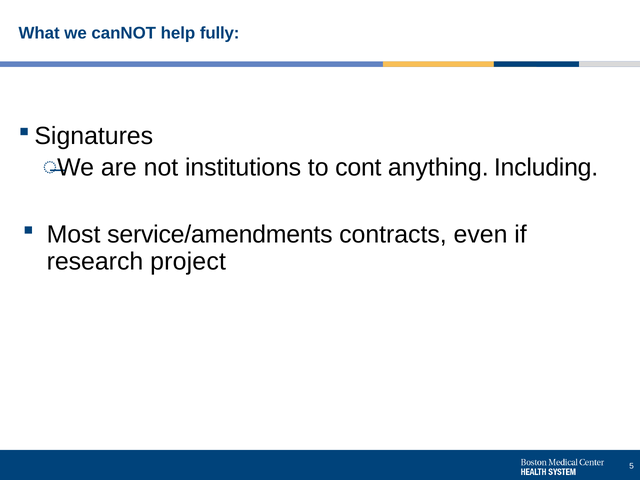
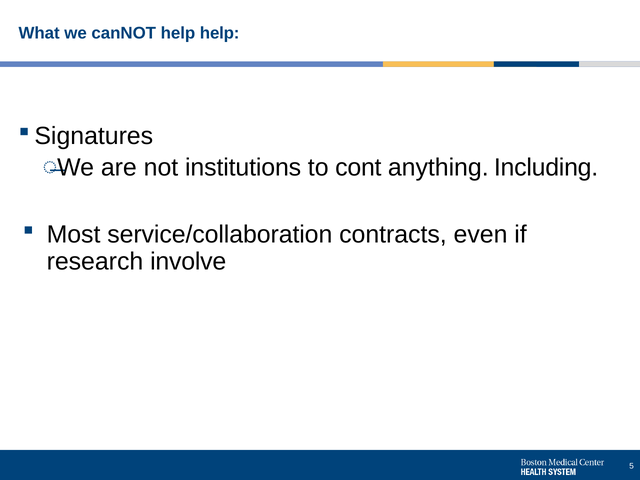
help fully: fully -> help (220, 33)
service/amendments: service/amendments -> service/collaboration (220, 235)
project: project -> involve (188, 262)
